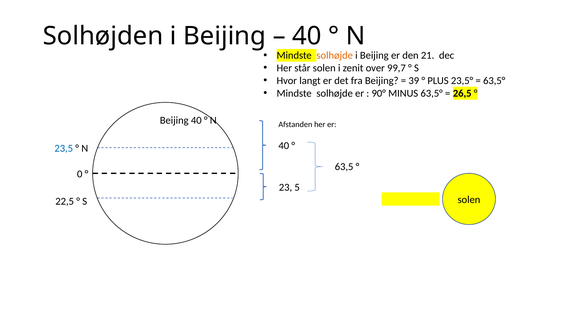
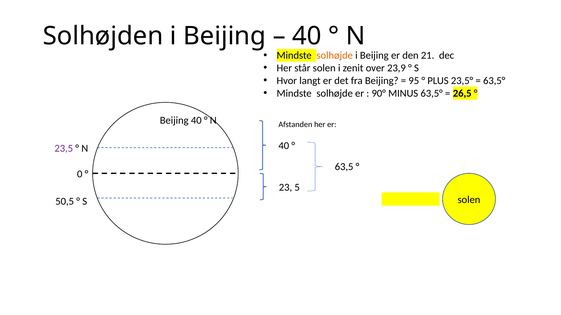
99,7: 99,7 -> 23,9 (396, 68)
39: 39 -> 95 (414, 81)
23,5 colour: blue -> purple (64, 149)
22,5: 22,5 -> 50,5 (65, 202)
